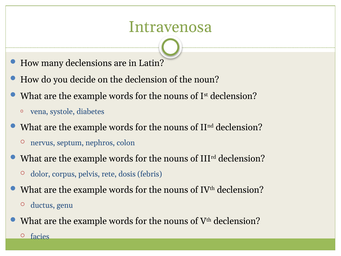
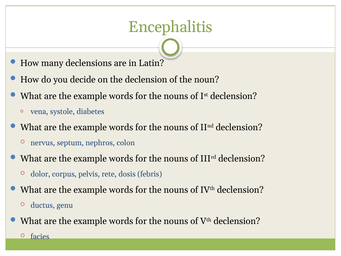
Intravenosa: Intravenosa -> Encephalitis (170, 27)
